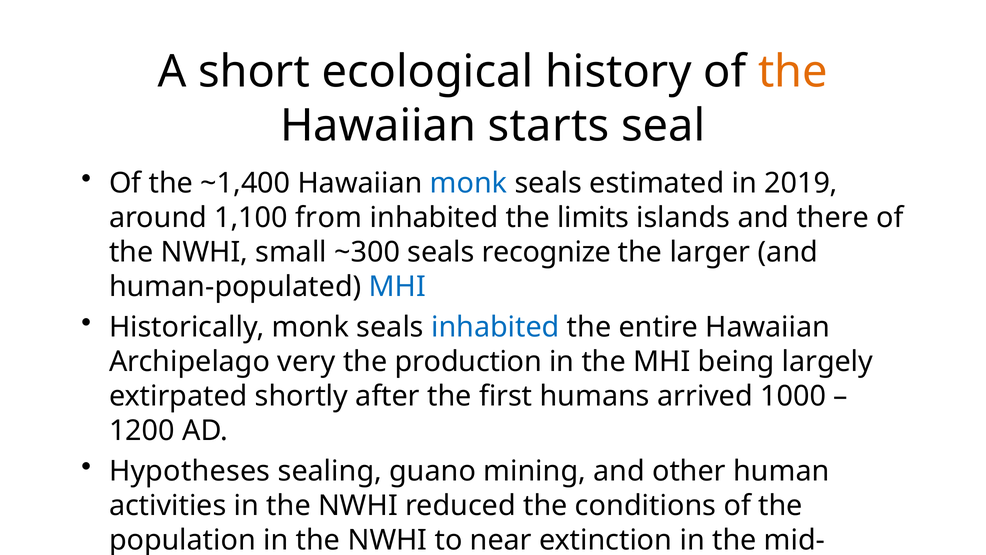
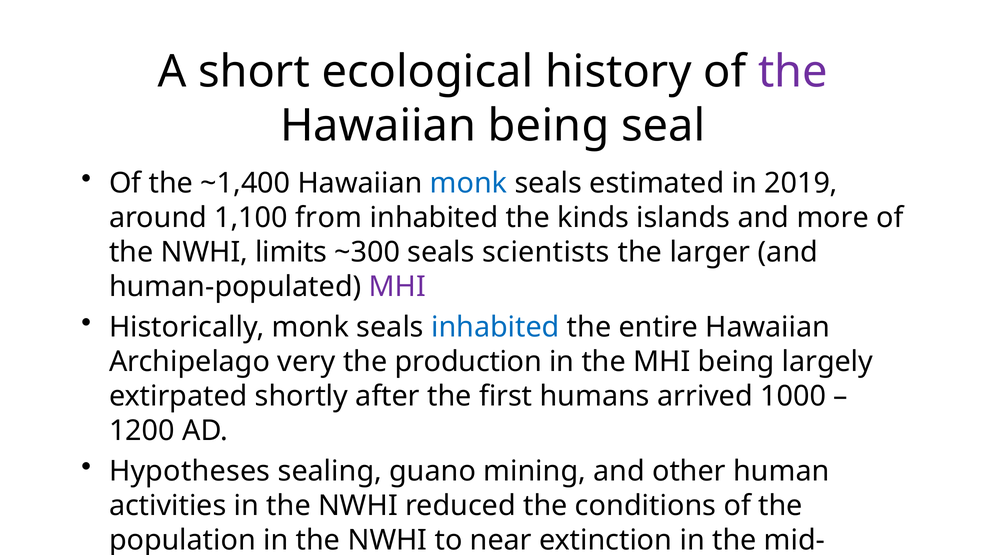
the colour: orange -> purple (793, 72)
Hawaiian starts: starts -> being (549, 126)
limits: limits -> kinds (593, 218)
there: there -> more (833, 218)
small: small -> limits (291, 252)
recognize: recognize -> scientists (546, 252)
MHI colour: blue -> purple (397, 287)
